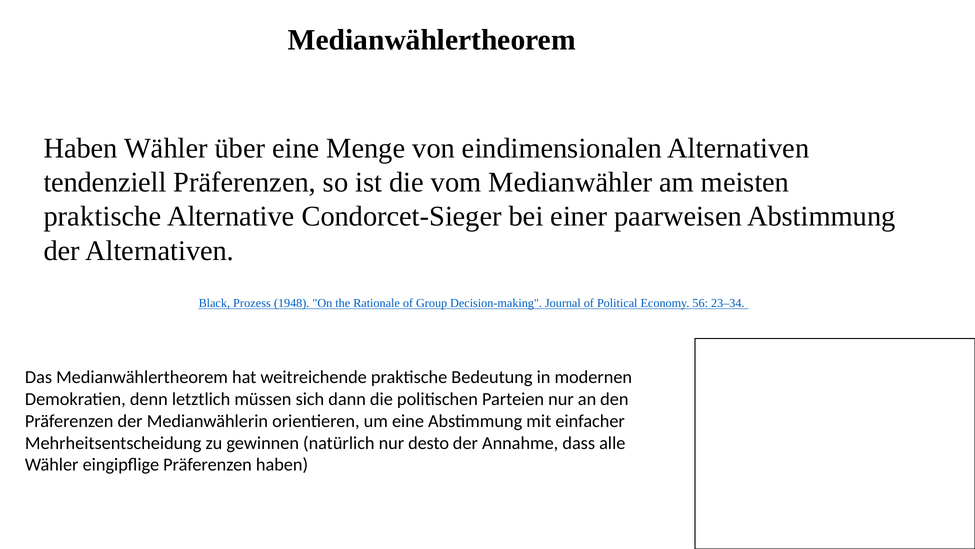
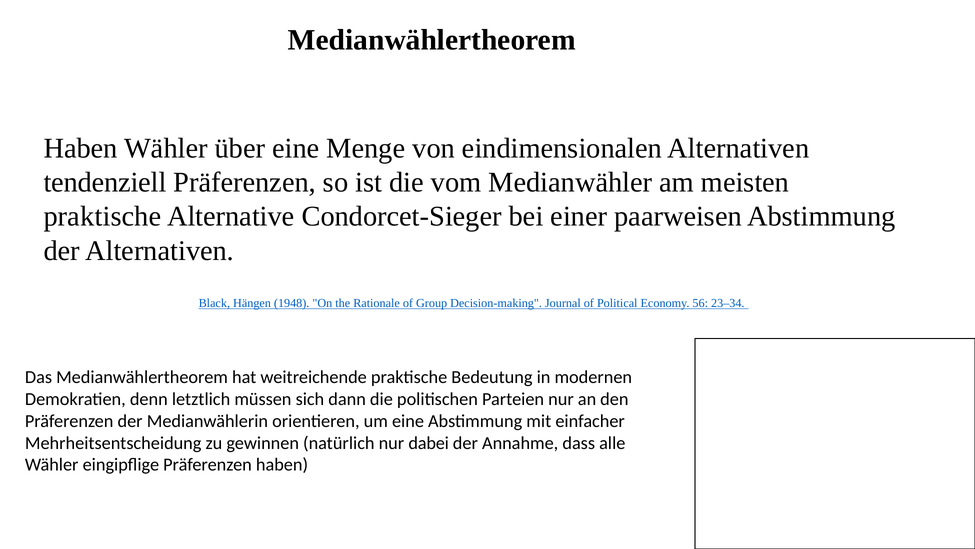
Prozess: Prozess -> Hängen (252, 303)
desto: desto -> dabei (429, 443)
